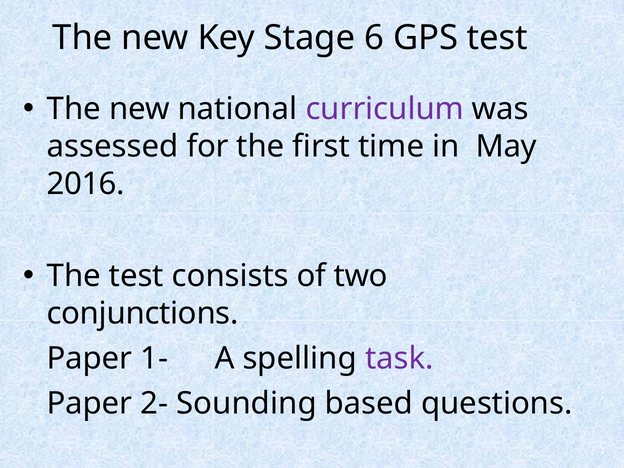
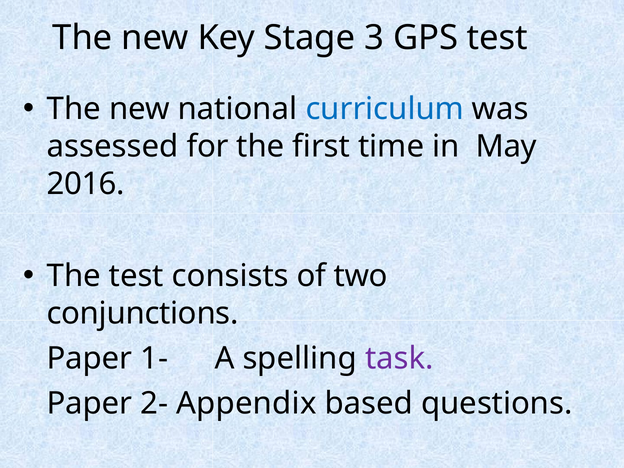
6: 6 -> 3 (374, 38)
curriculum colour: purple -> blue (385, 109)
Sounding: Sounding -> Appendix (246, 403)
